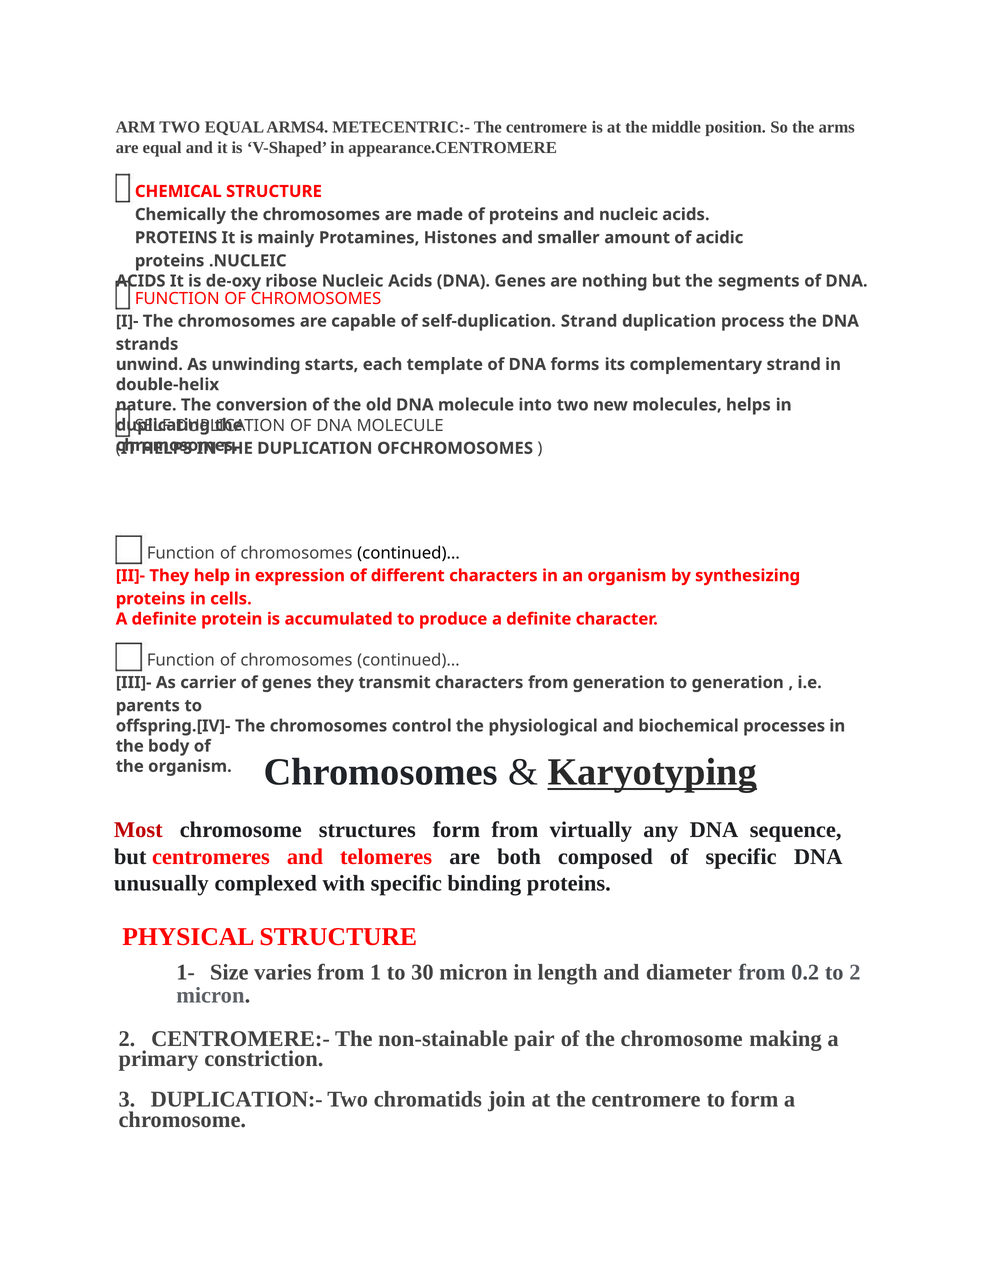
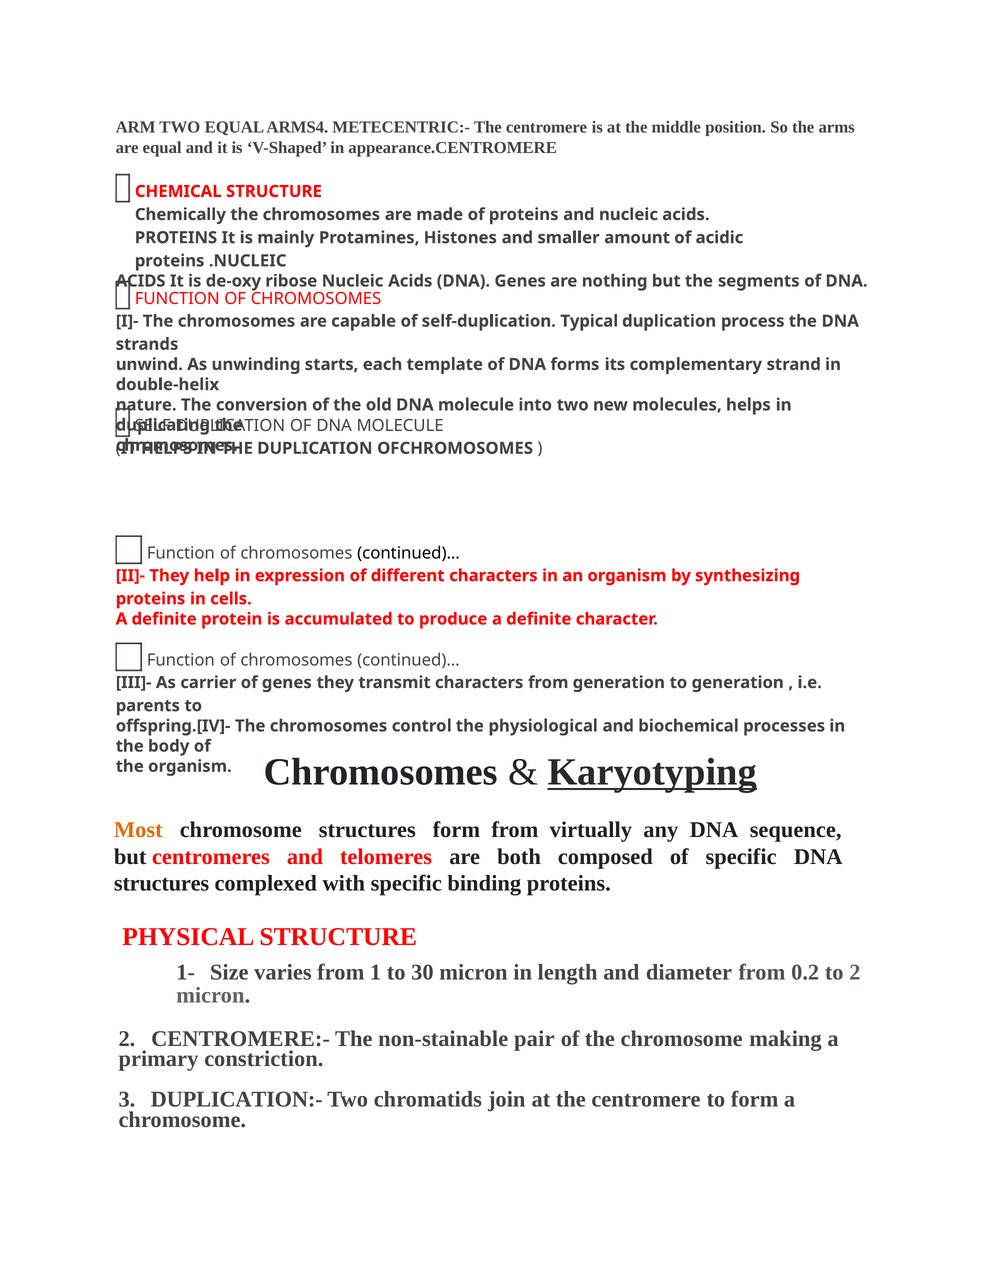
self-duplication Strand: Strand -> Typical (589, 321)
Most colour: red -> orange (138, 831)
unusually: unusually -> structures (162, 884)
